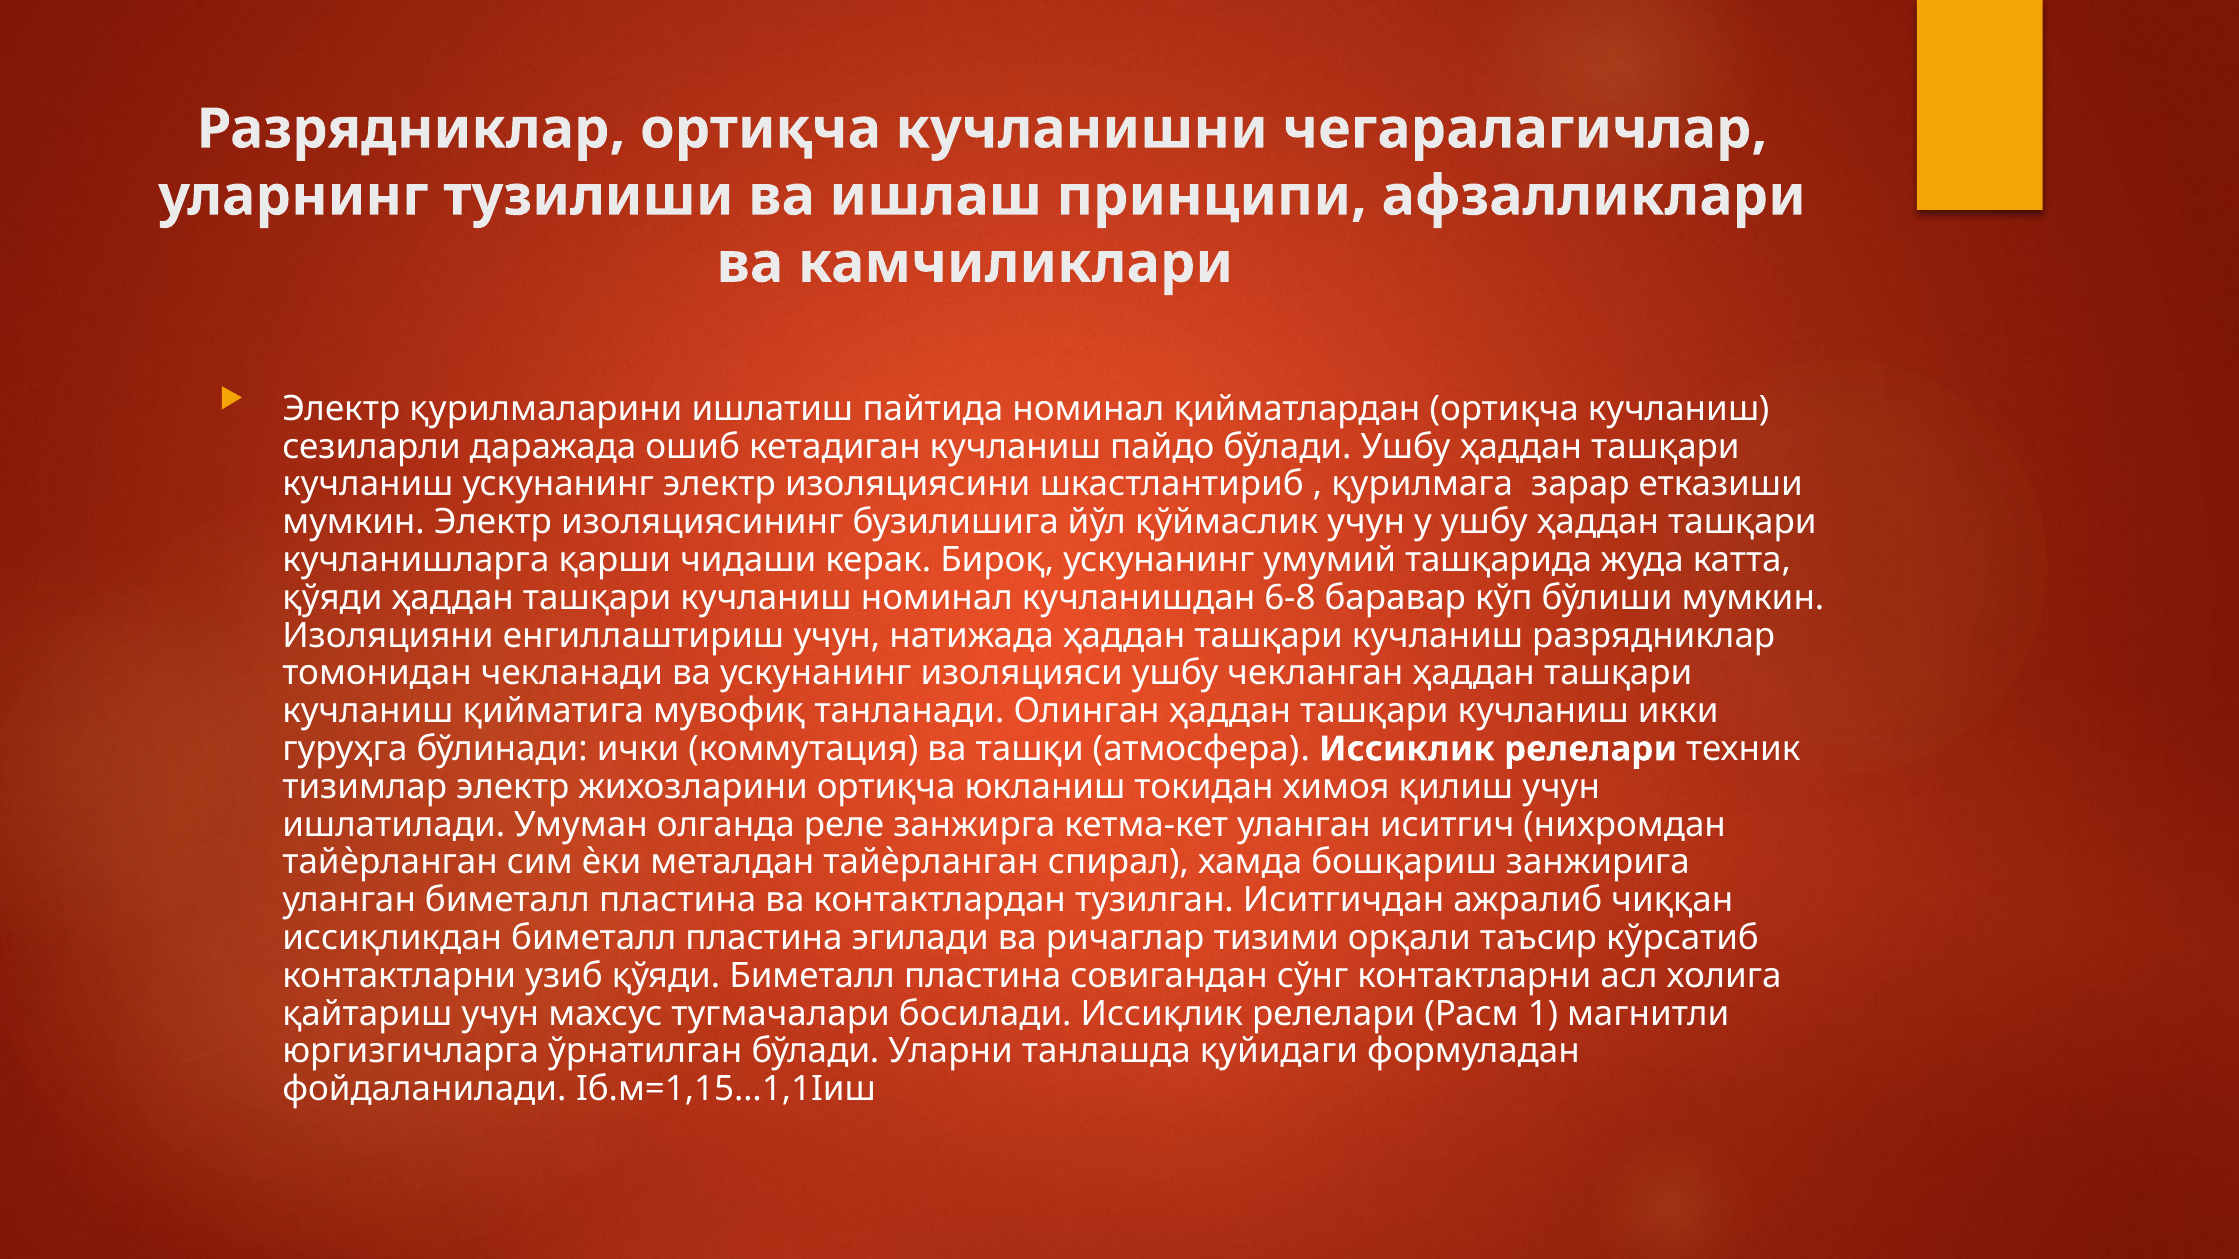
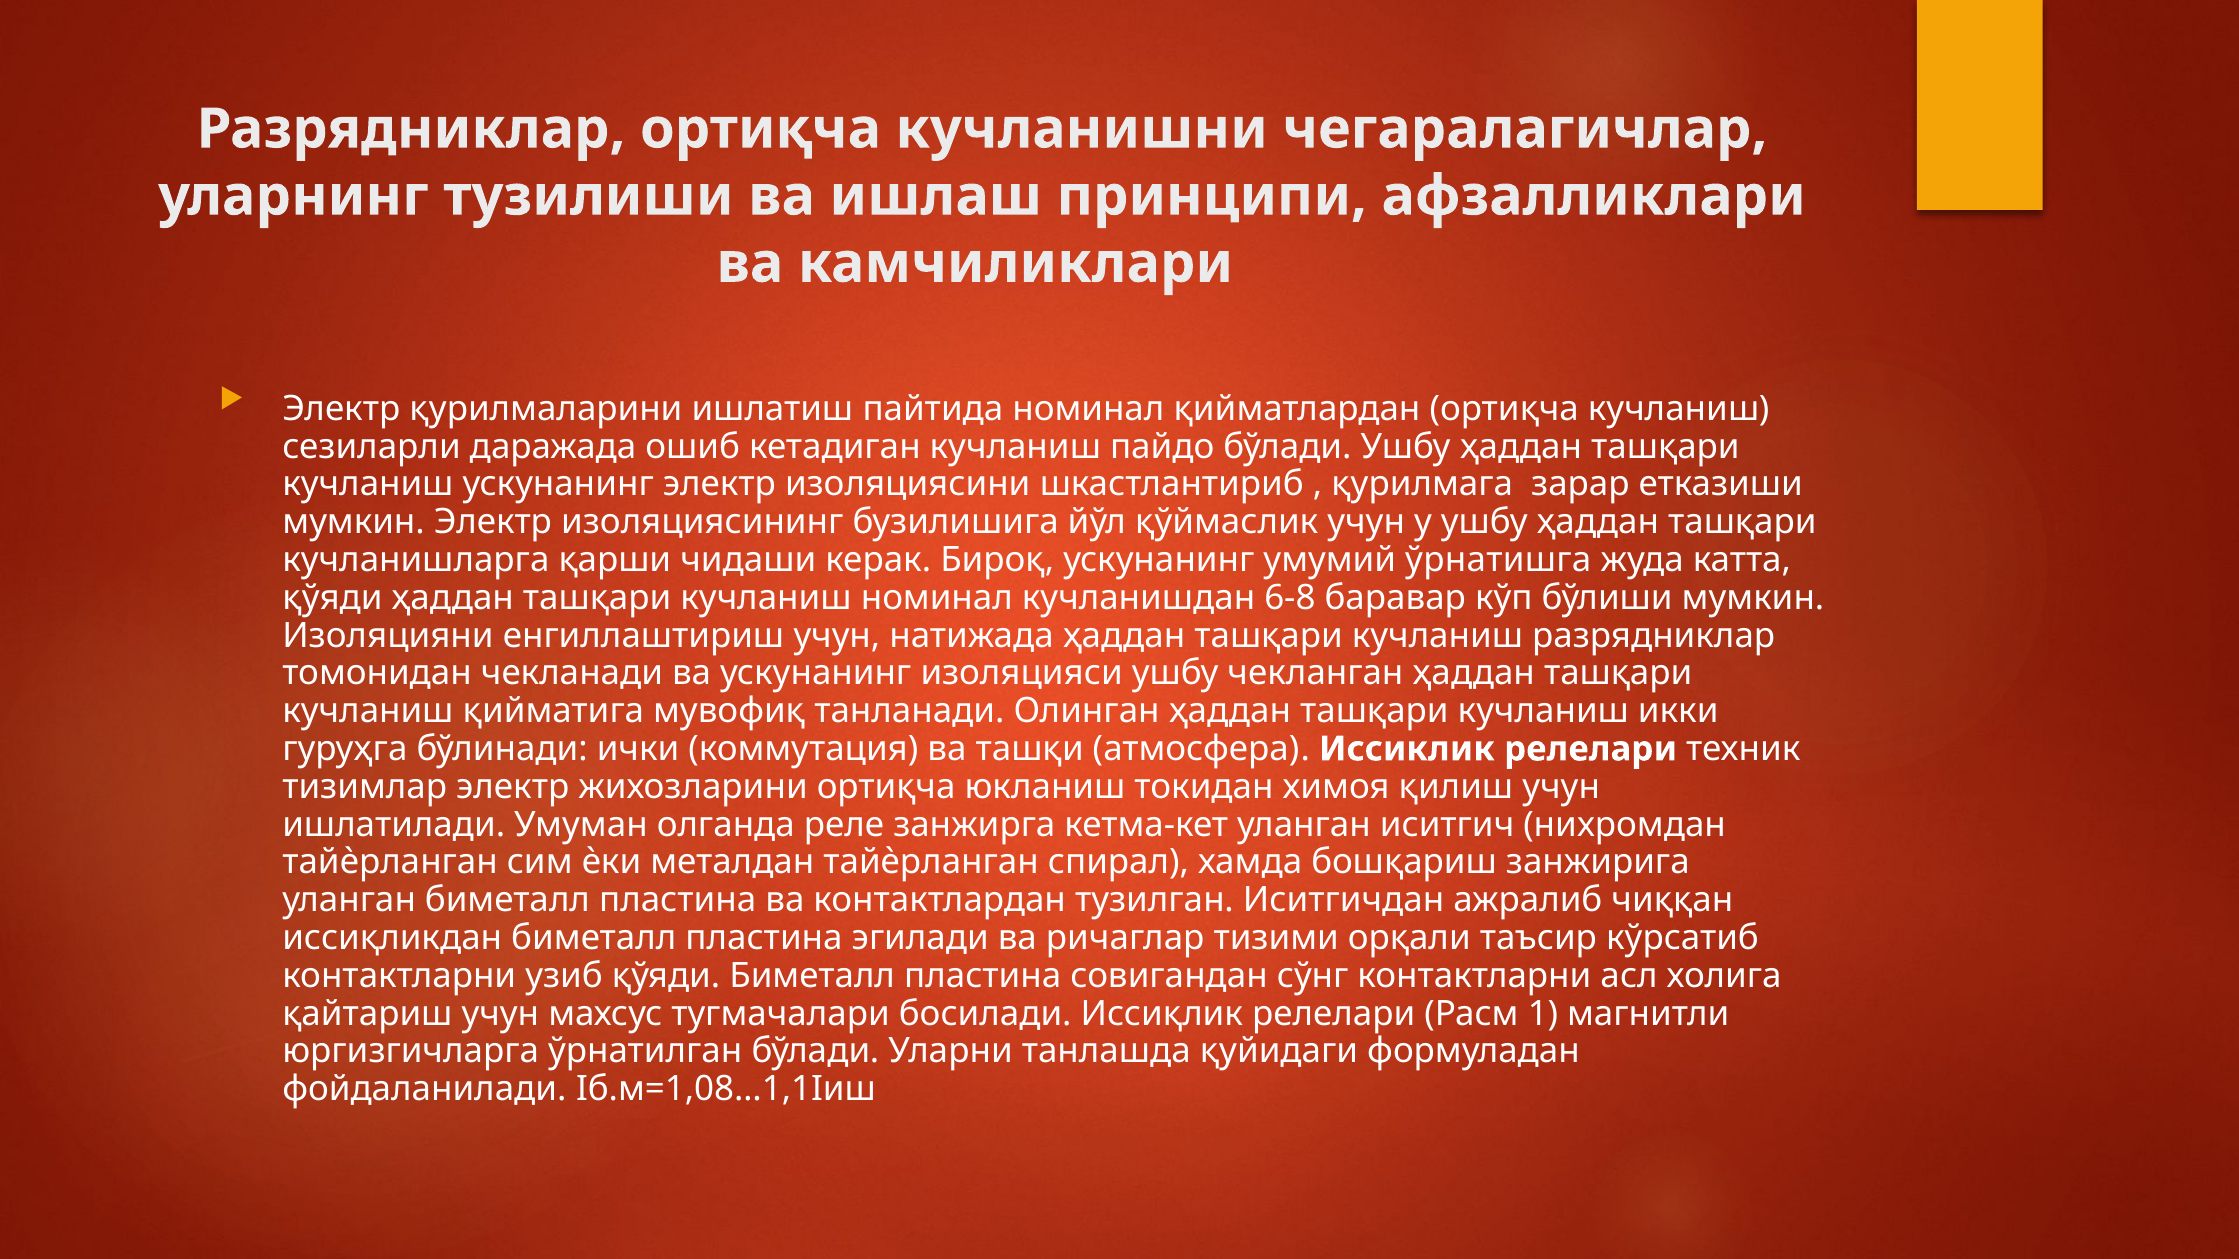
ташқарида: ташқарида -> ўрнатишга (1498, 560)
Iб.м=1,15…1,1Iиш: Iб.м=1,15…1,1Iиш -> Iб.м=1,08…1,1Iиш (726, 1090)
